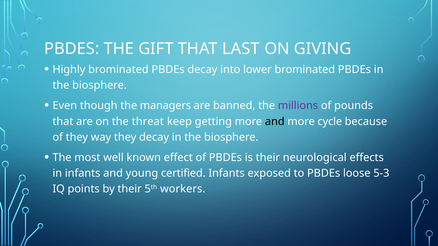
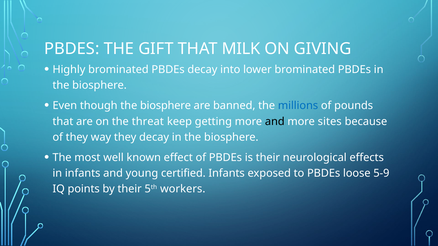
LAST: LAST -> MILK (241, 49)
though the managers: managers -> biosphere (165, 106)
millions colour: purple -> blue (298, 106)
cycle: cycle -> sites (330, 122)
5-3: 5-3 -> 5-9 (381, 173)
